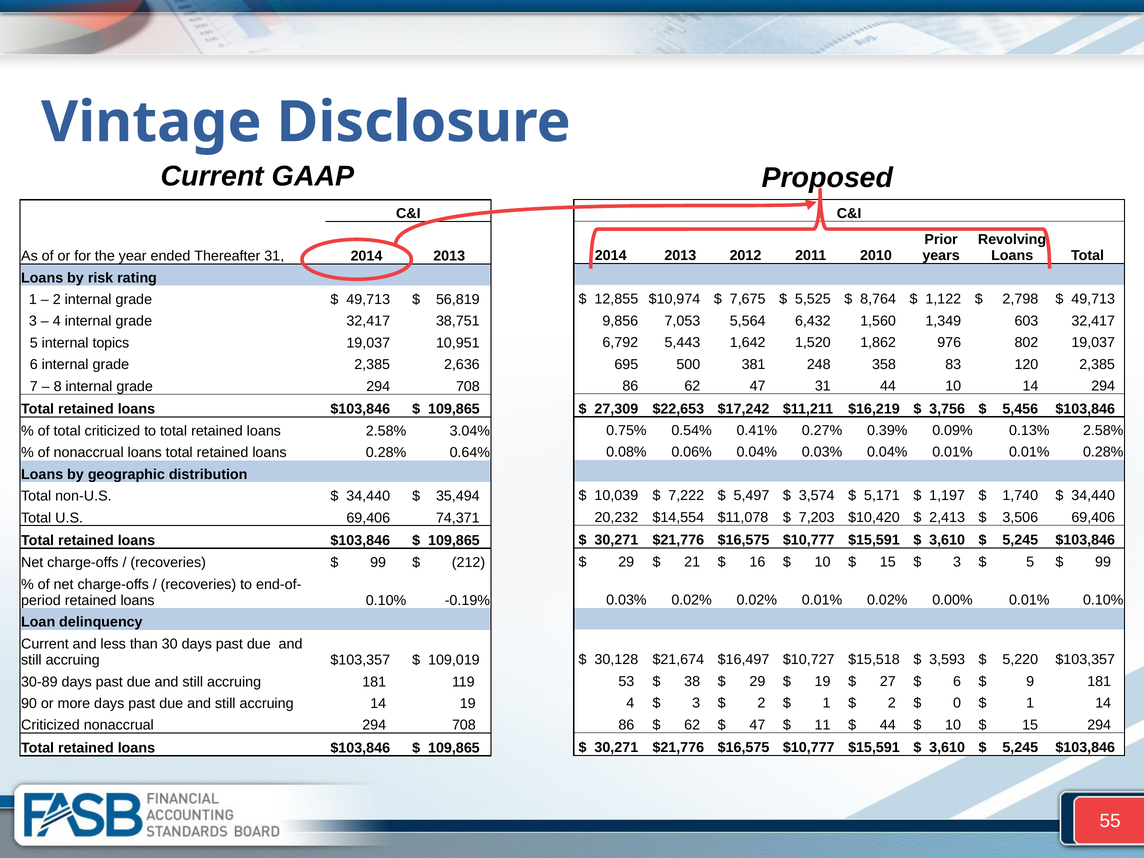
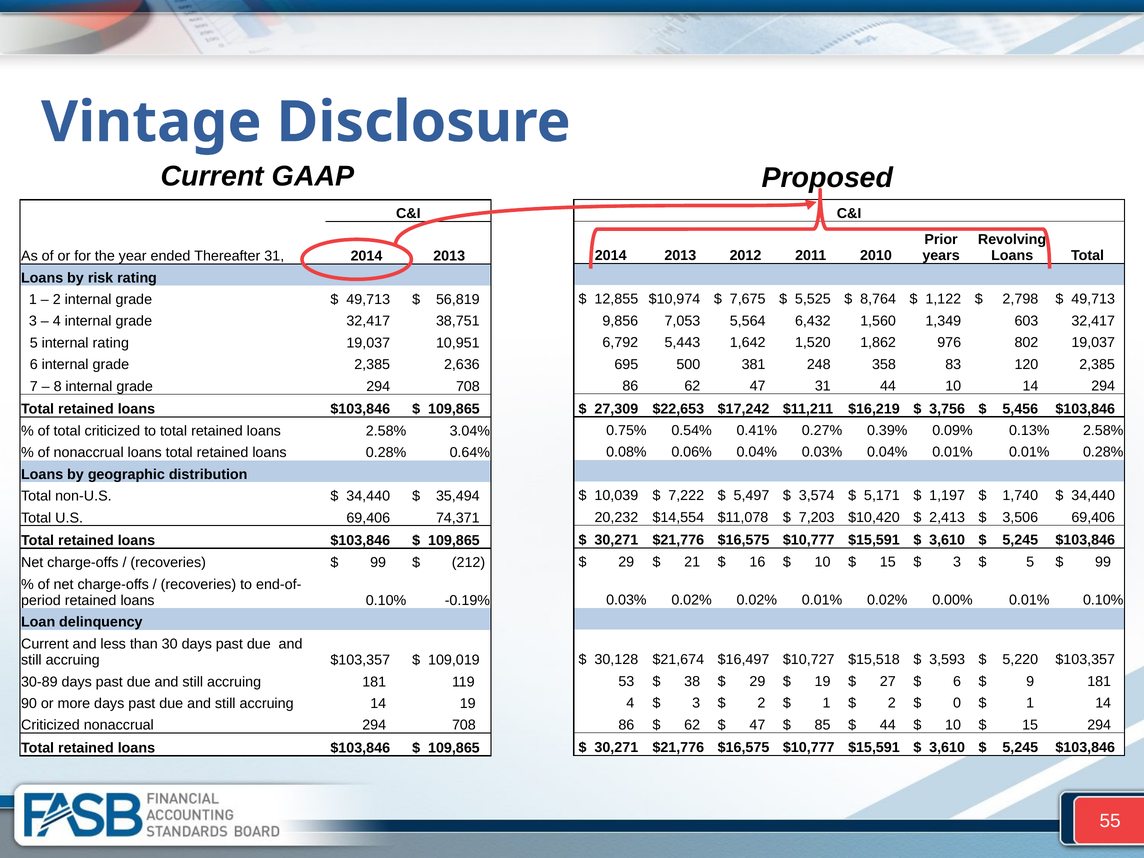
internal topics: topics -> rating (111, 343)
11: 11 -> 85 (823, 725)
